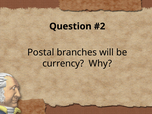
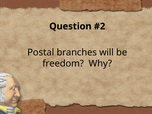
currency: currency -> freedom (63, 63)
